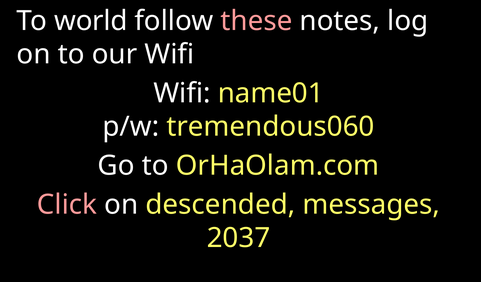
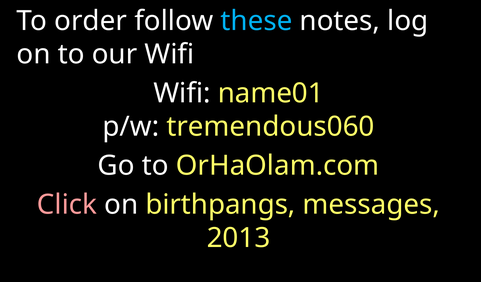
world: world -> order (91, 21)
these colour: pink -> light blue (256, 21)
descended: descended -> birthpangs (220, 204)
2037: 2037 -> 2013 (239, 238)
